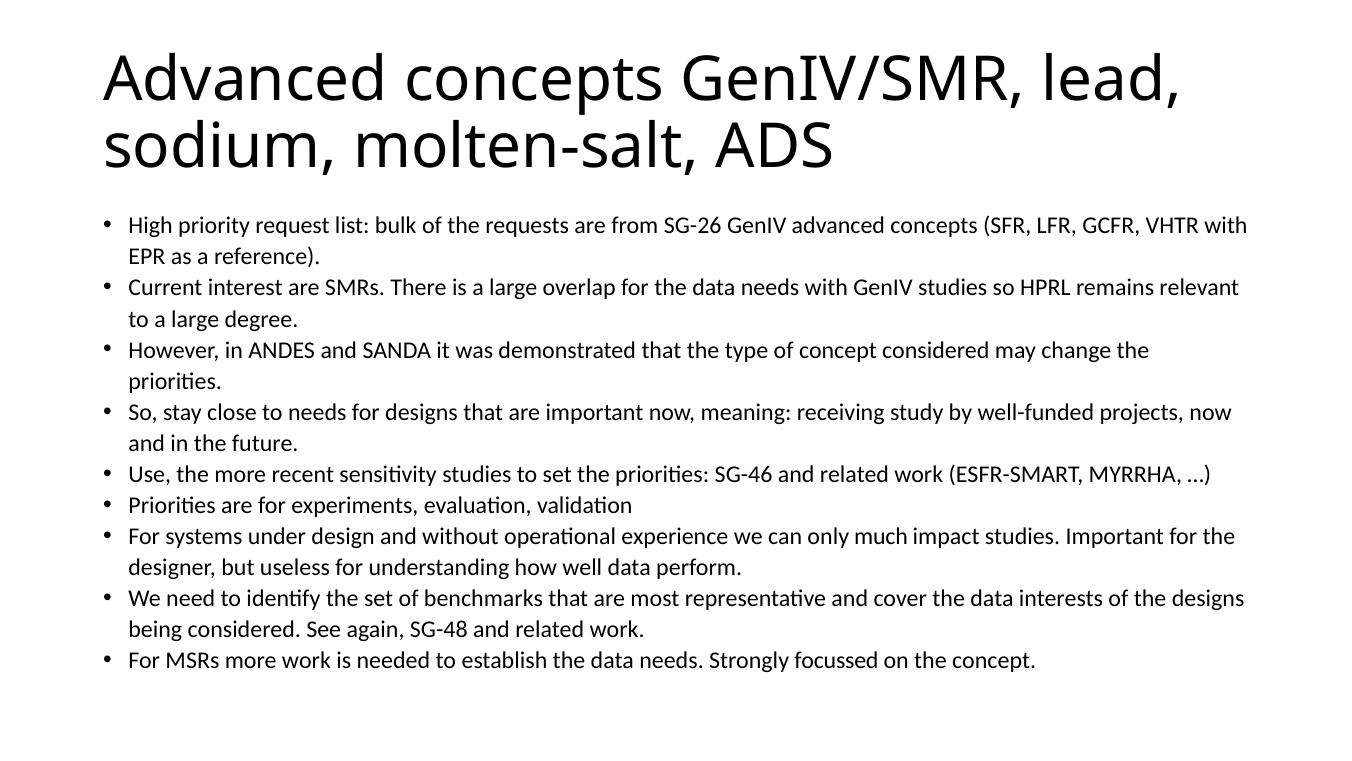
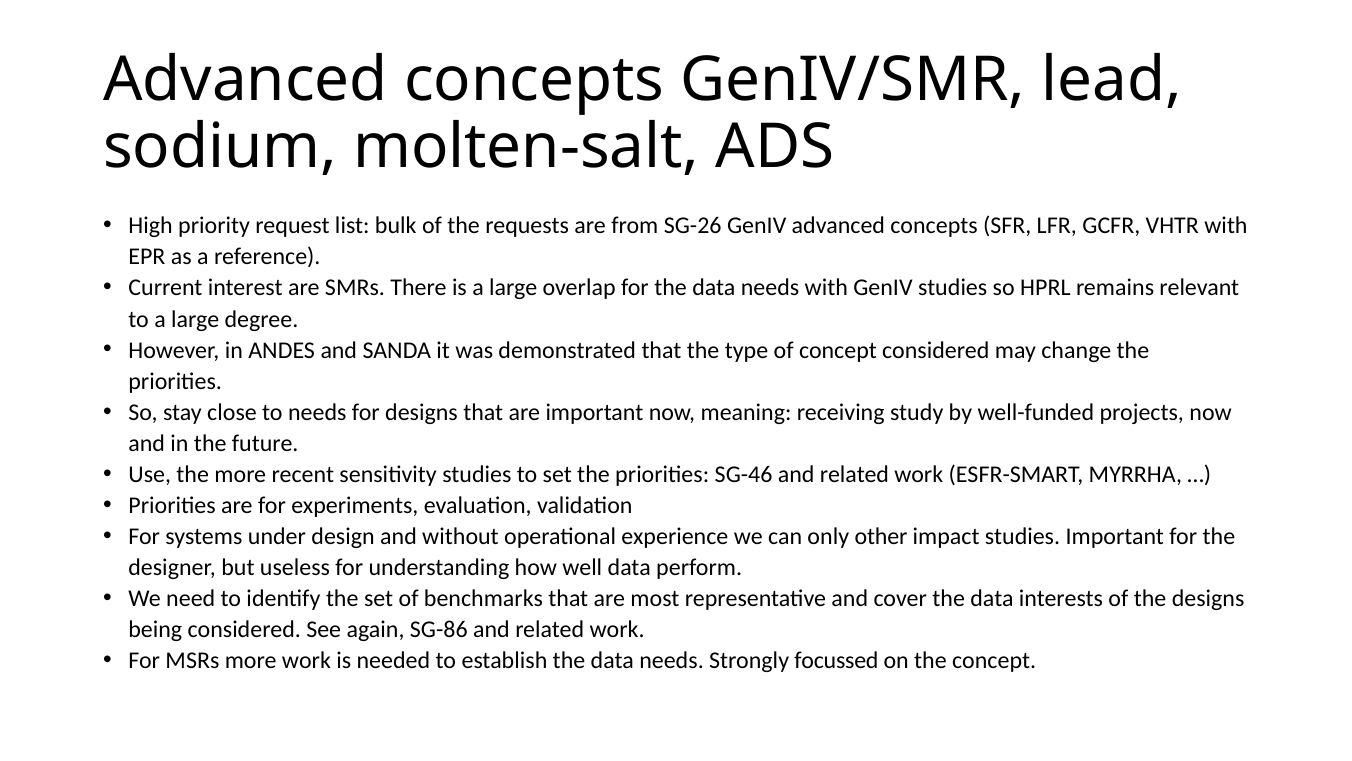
much: much -> other (881, 536)
SG-48: SG-48 -> SG-86 (439, 629)
